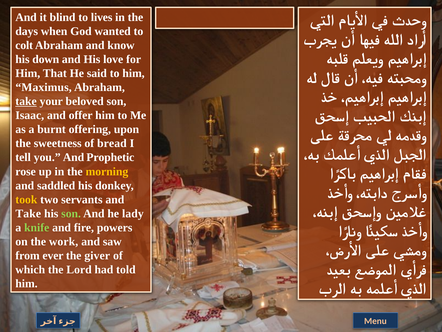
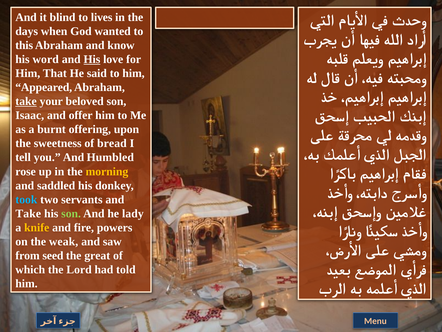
colt: colt -> this (24, 45)
down: down -> word (46, 59)
His underline: none -> present (92, 59)
Maximus: Maximus -> Appeared (44, 87)
Prophetic: Prophetic -> Humbled (110, 157)
took colour: yellow -> light blue (26, 199)
knife colour: light green -> yellow (37, 227)
work: work -> weak (64, 241)
ever: ever -> seed (53, 255)
giver: giver -> great (97, 255)
